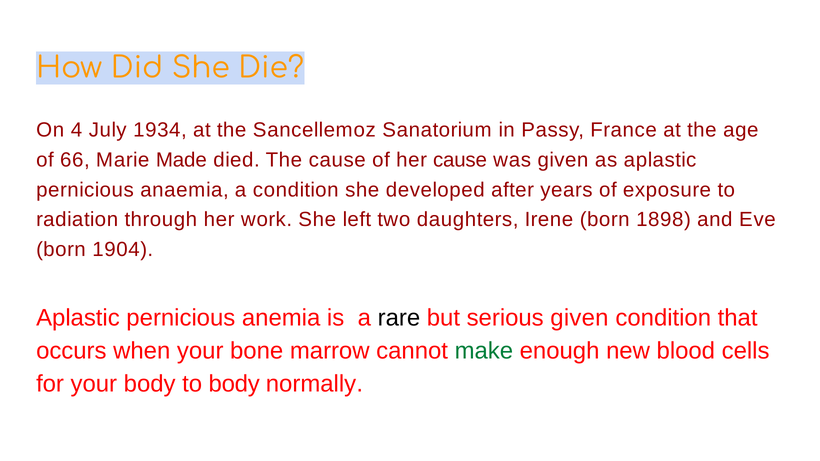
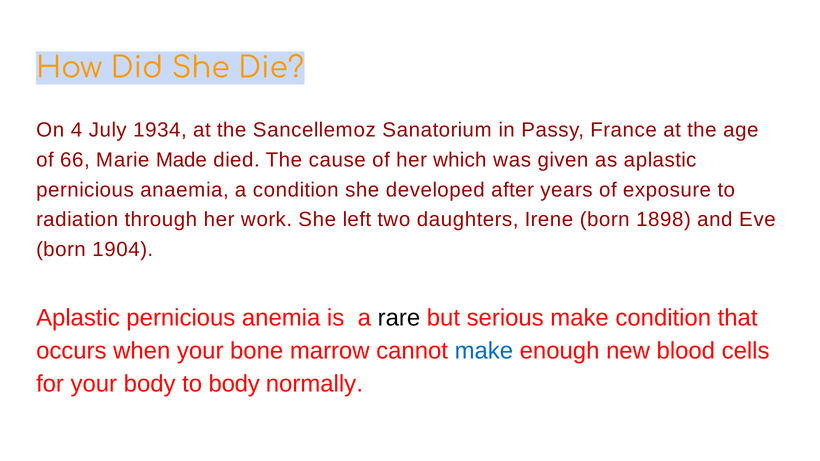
her cause: cause -> which (460, 160)
serious given: given -> make (580, 318)
make colour: green -> blue (484, 351)
